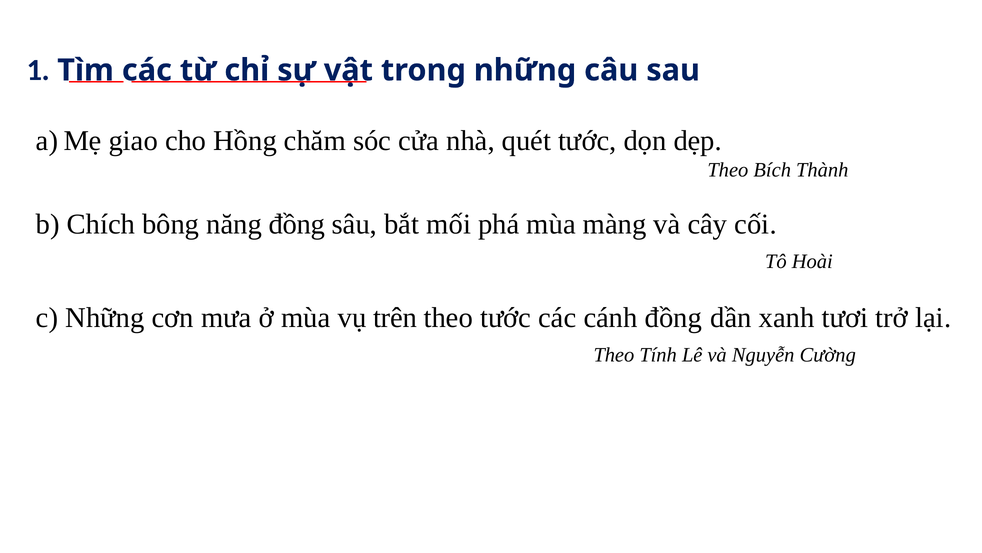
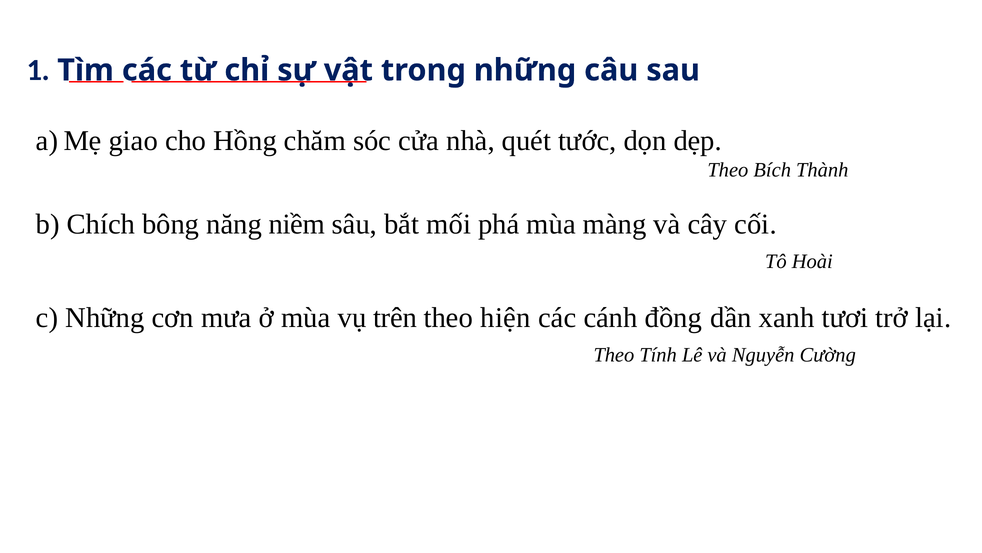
năng đồng: đồng -> niềm (297, 224)
theo tước: tước -> hiện (506, 318)
